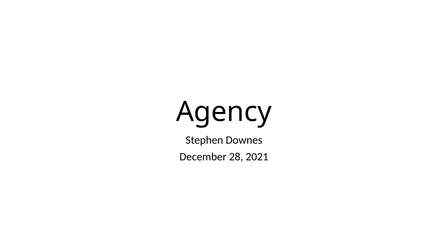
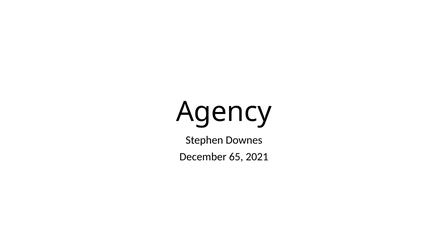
28: 28 -> 65 (236, 157)
